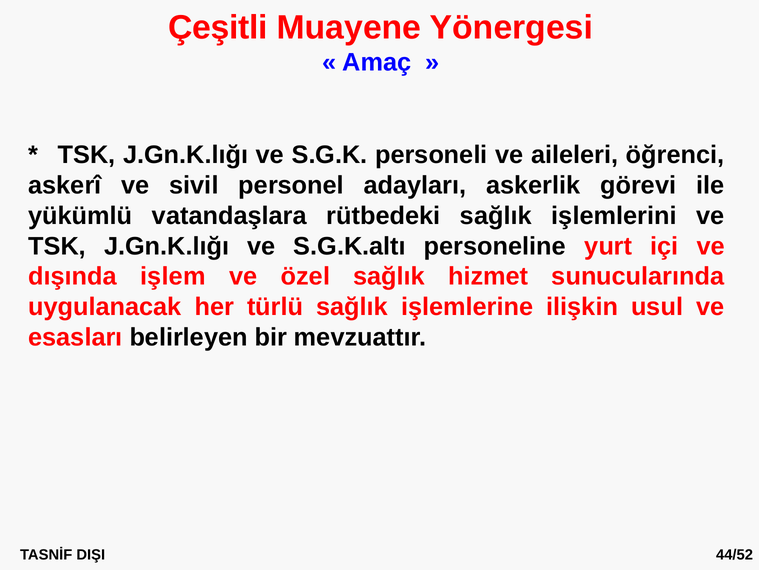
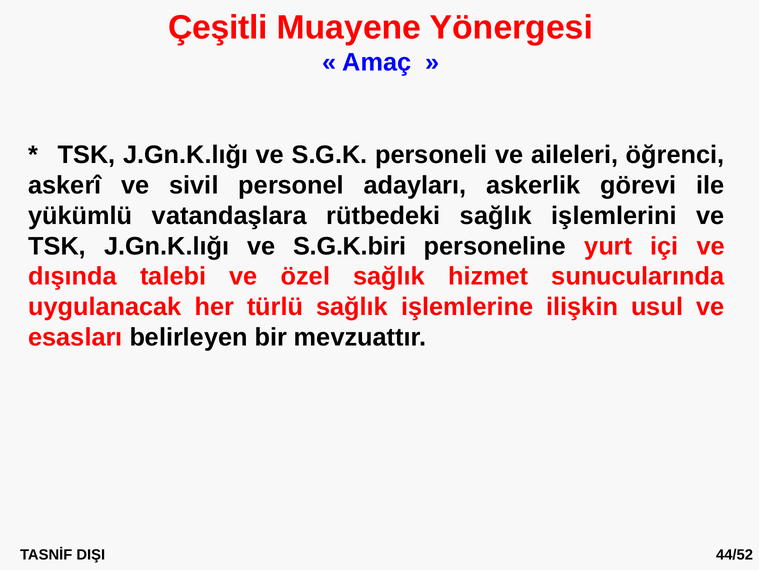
S.G.K.altı: S.G.K.altı -> S.G.K.biri (350, 246)
işlem: işlem -> talebi (173, 276)
